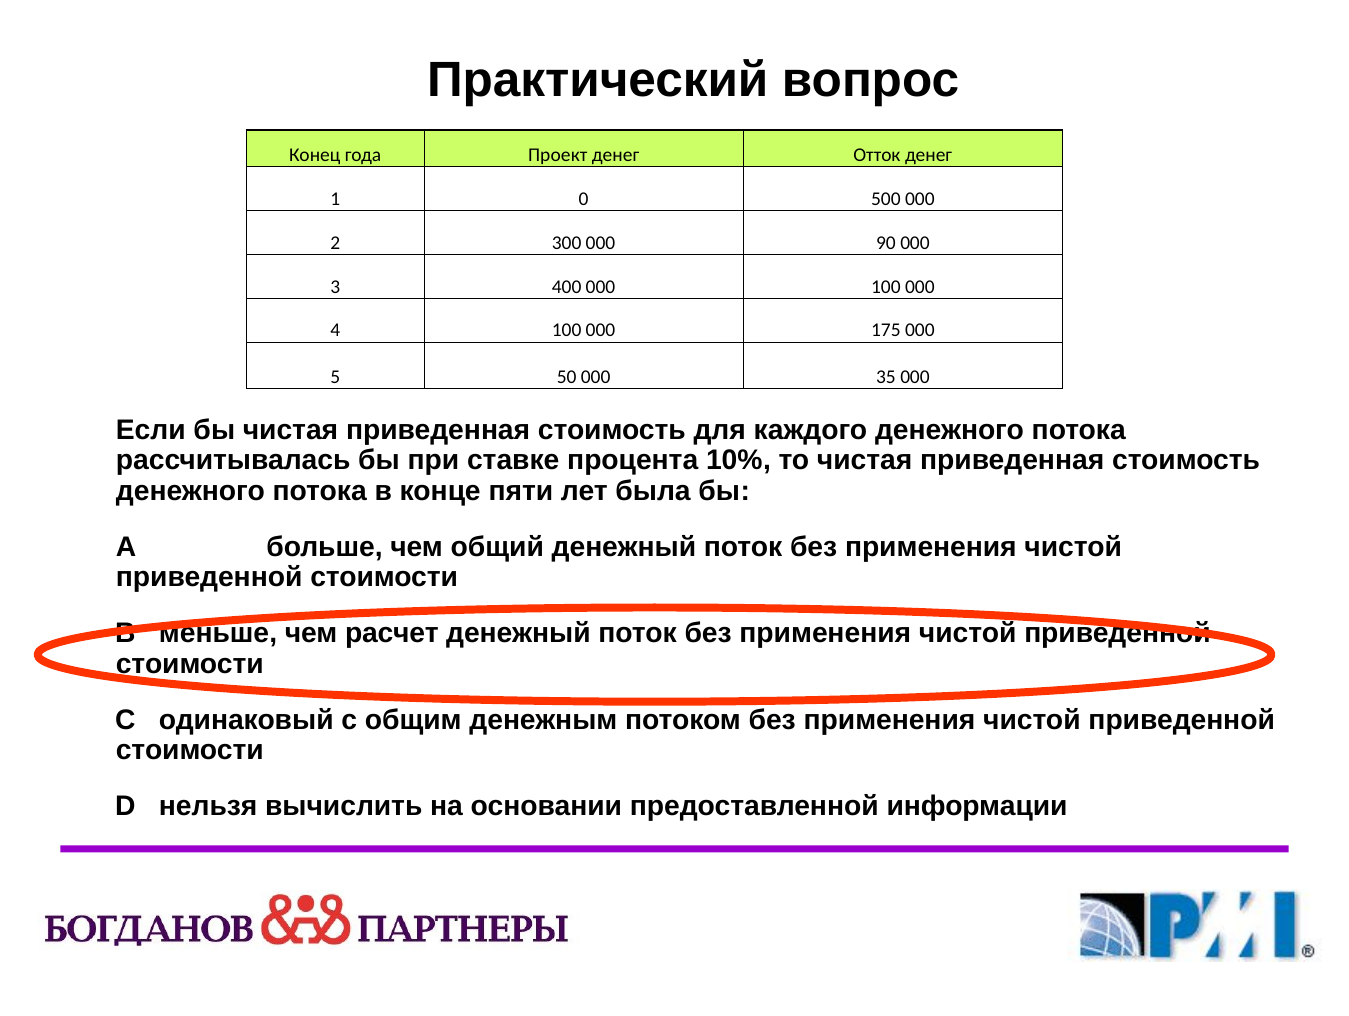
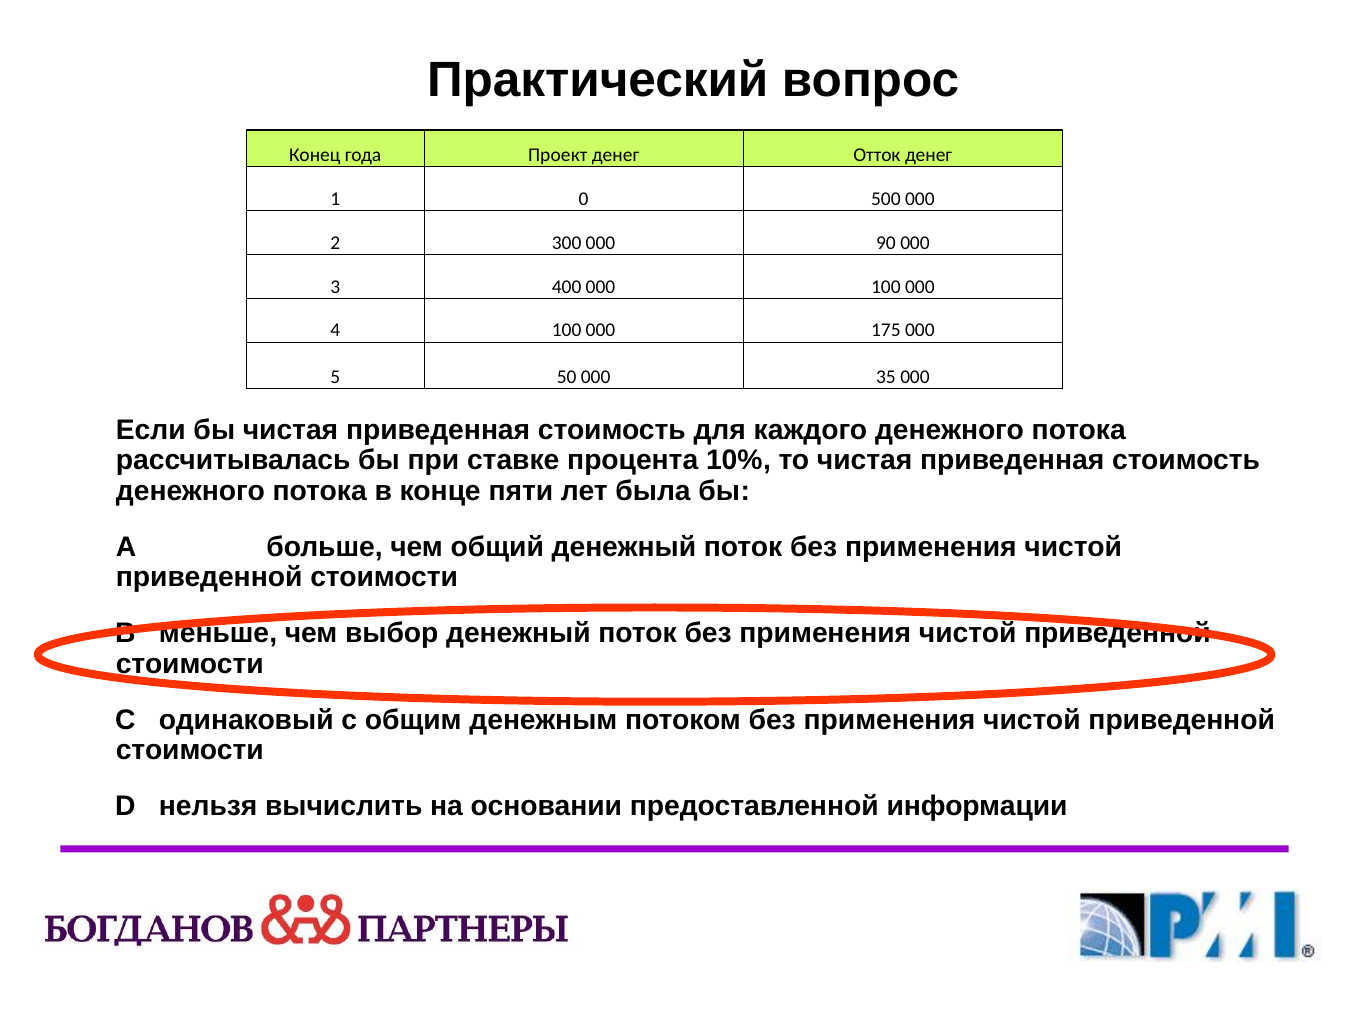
расчет: расчет -> выбор (392, 634)
